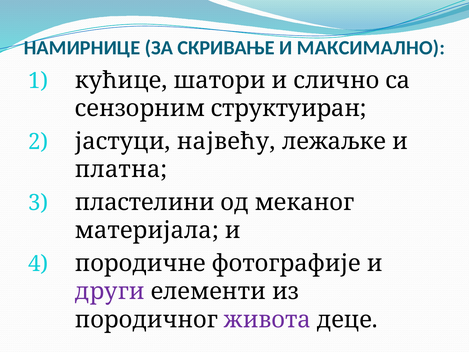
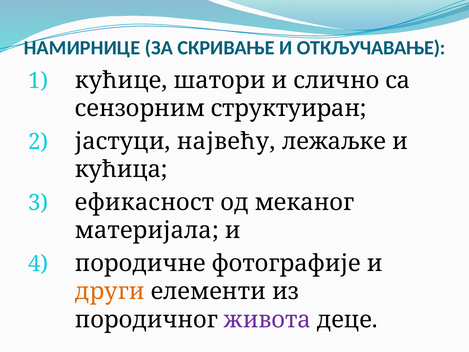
МАКСИМАЛНО: МАКСИМАЛНО -> ОТКЉУЧАВАЊЕ (371, 48)
платна: платна -> кућица (121, 169)
пластелини: пластелини -> ефикасност (145, 202)
други colour: purple -> orange (110, 291)
